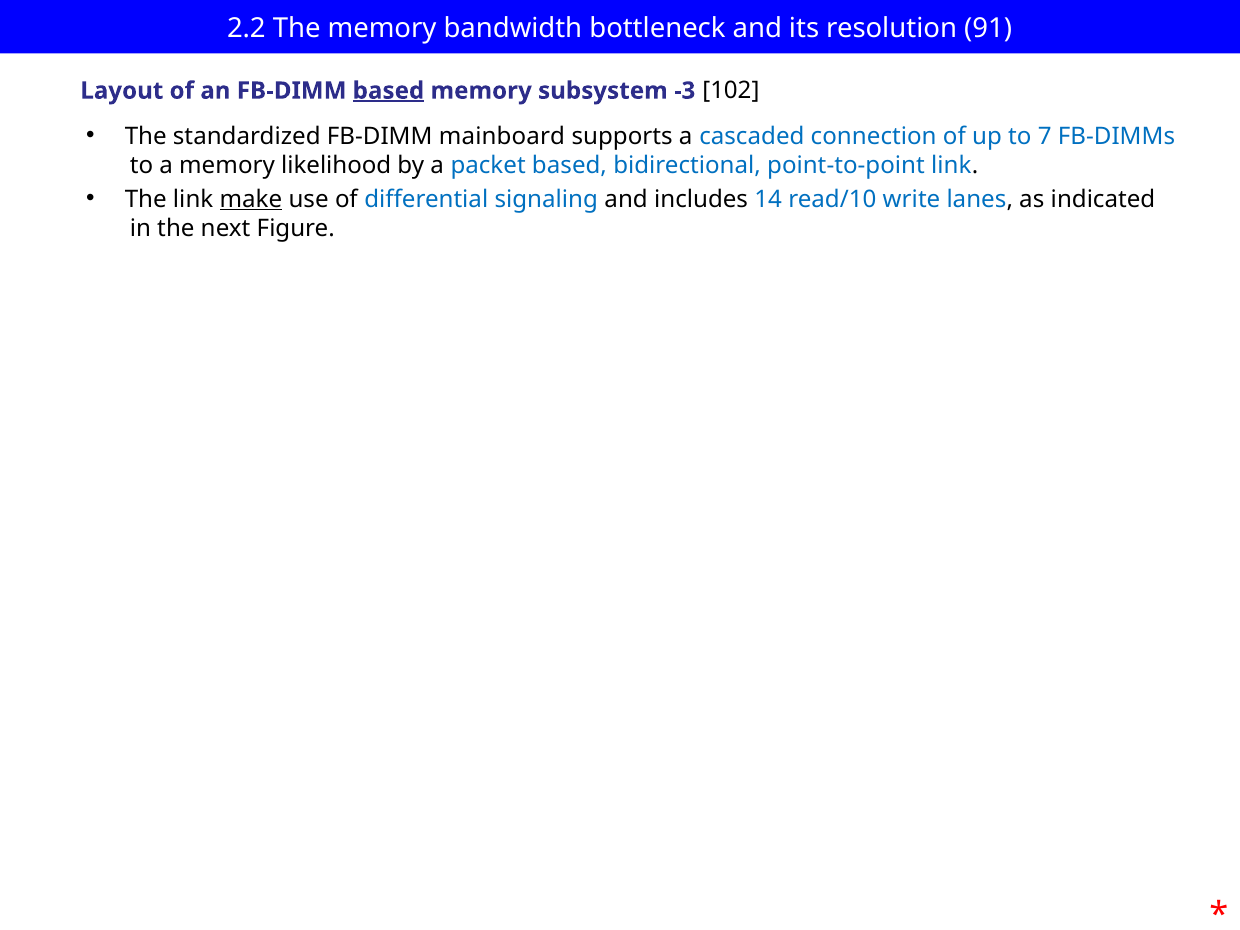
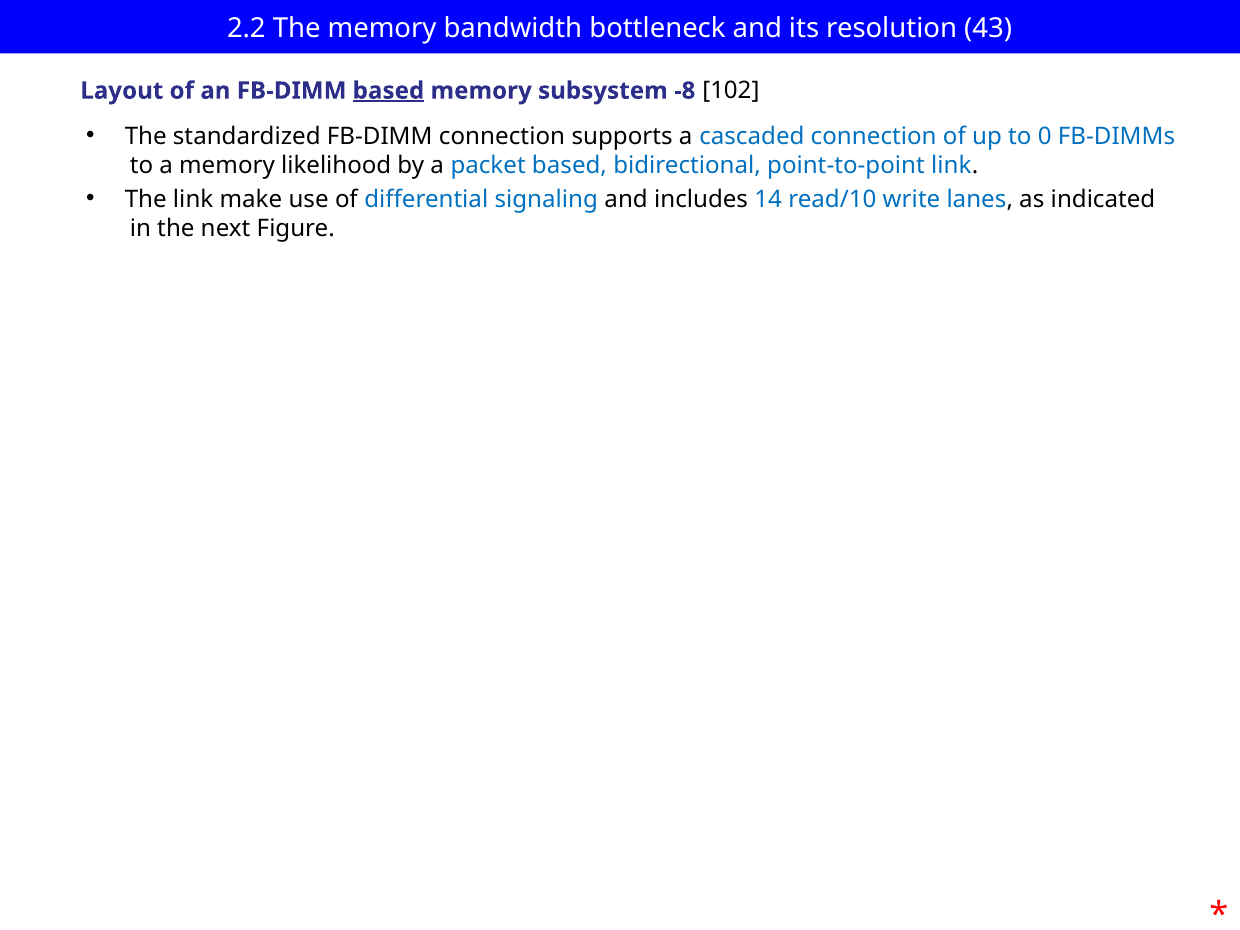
91: 91 -> 43 (988, 29)
-3: -3 -> -8 (685, 91)
FB-DIMM mainboard: mainboard -> connection (502, 136)
7: 7 -> 0 (1045, 136)
make underline: present -> none (251, 199)
